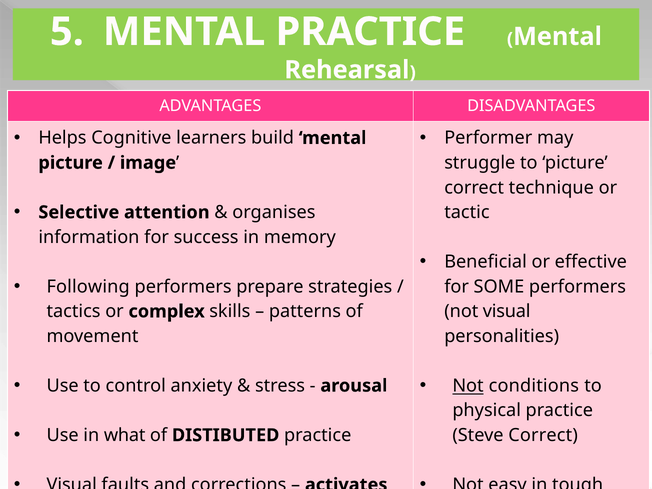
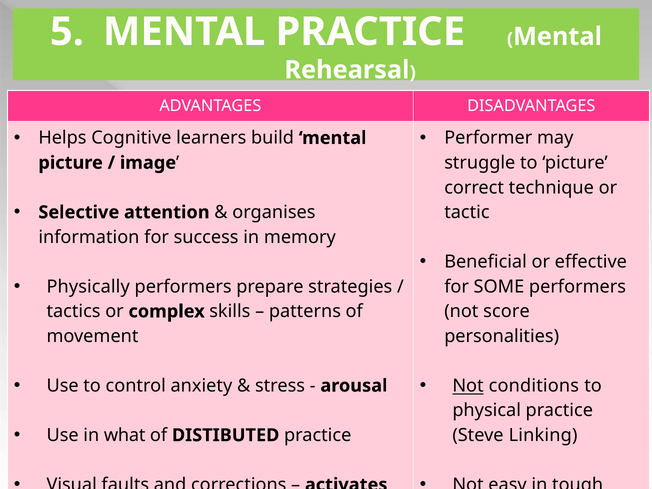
Following: Following -> Physically (88, 287)
not visual: visual -> score (507, 311)
Steve Correct: Correct -> Linking (543, 435)
